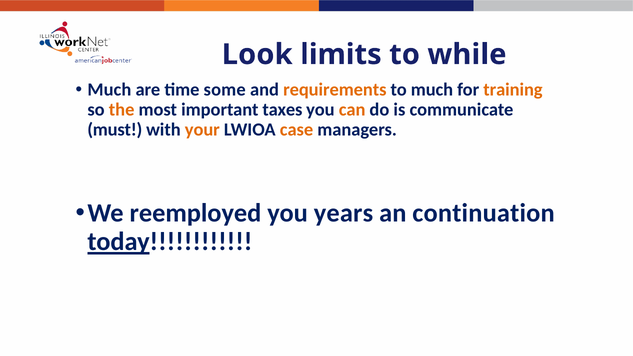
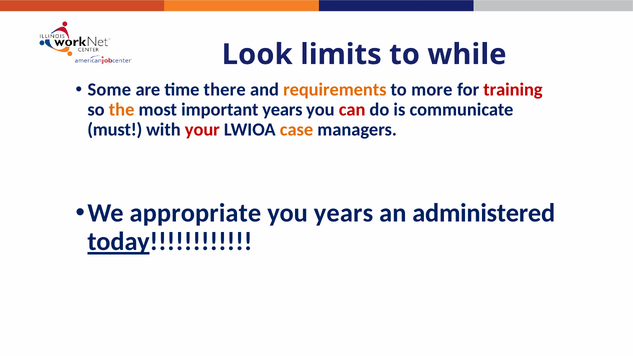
Much: Much -> Some (109, 90)
some: some -> there (225, 90)
to much: much -> more (432, 90)
training colour: orange -> red (513, 90)
important taxes: taxes -> years (282, 110)
can colour: orange -> red (352, 110)
your colour: orange -> red (202, 130)
reemployed: reemployed -> appropriate (195, 213)
continuation: continuation -> administered (484, 213)
